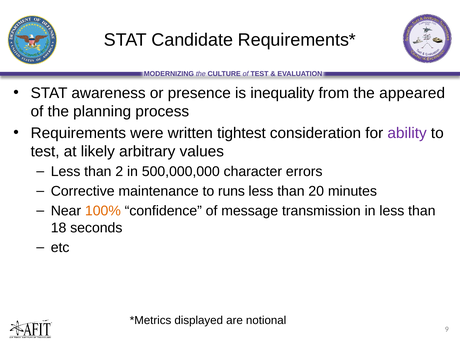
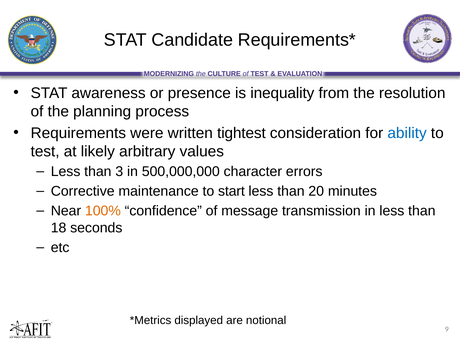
appeared: appeared -> resolution (412, 93)
ability colour: purple -> blue (407, 133)
2: 2 -> 3 (119, 172)
runs: runs -> start (231, 191)
